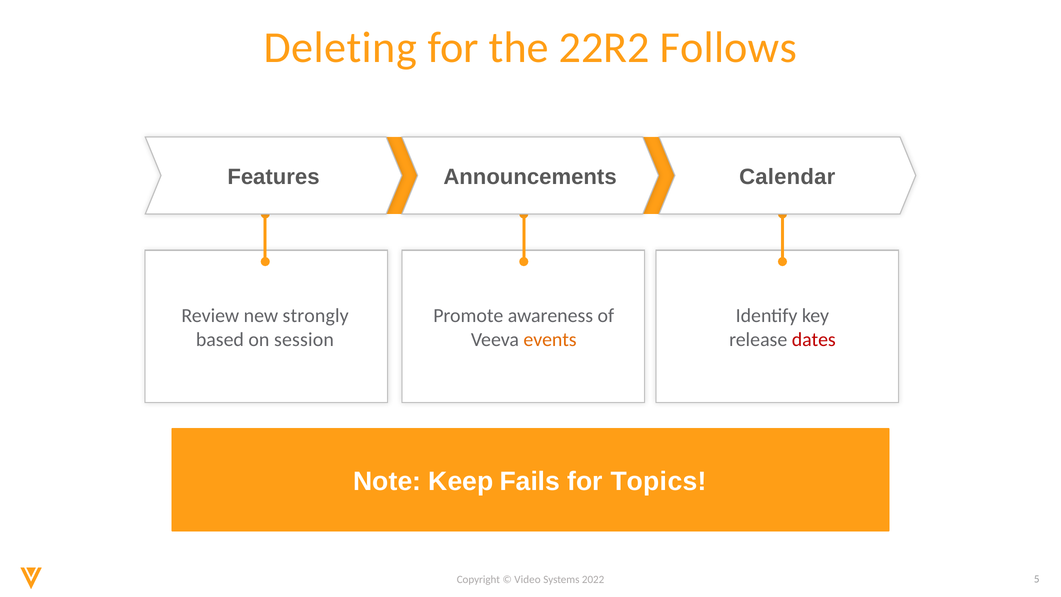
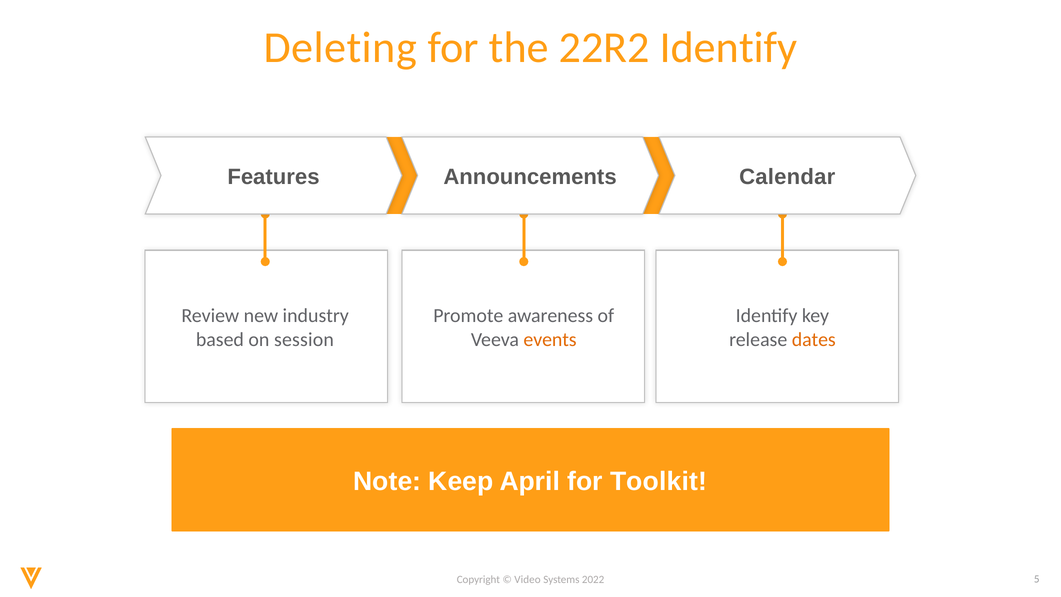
22R2 Follows: Follows -> Identify (728, 48)
strongly: strongly -> industry (316, 316)
dates colour: red -> orange (814, 339)
Fails: Fails -> April (530, 481)
Topics: Topics -> Toolkit (659, 481)
